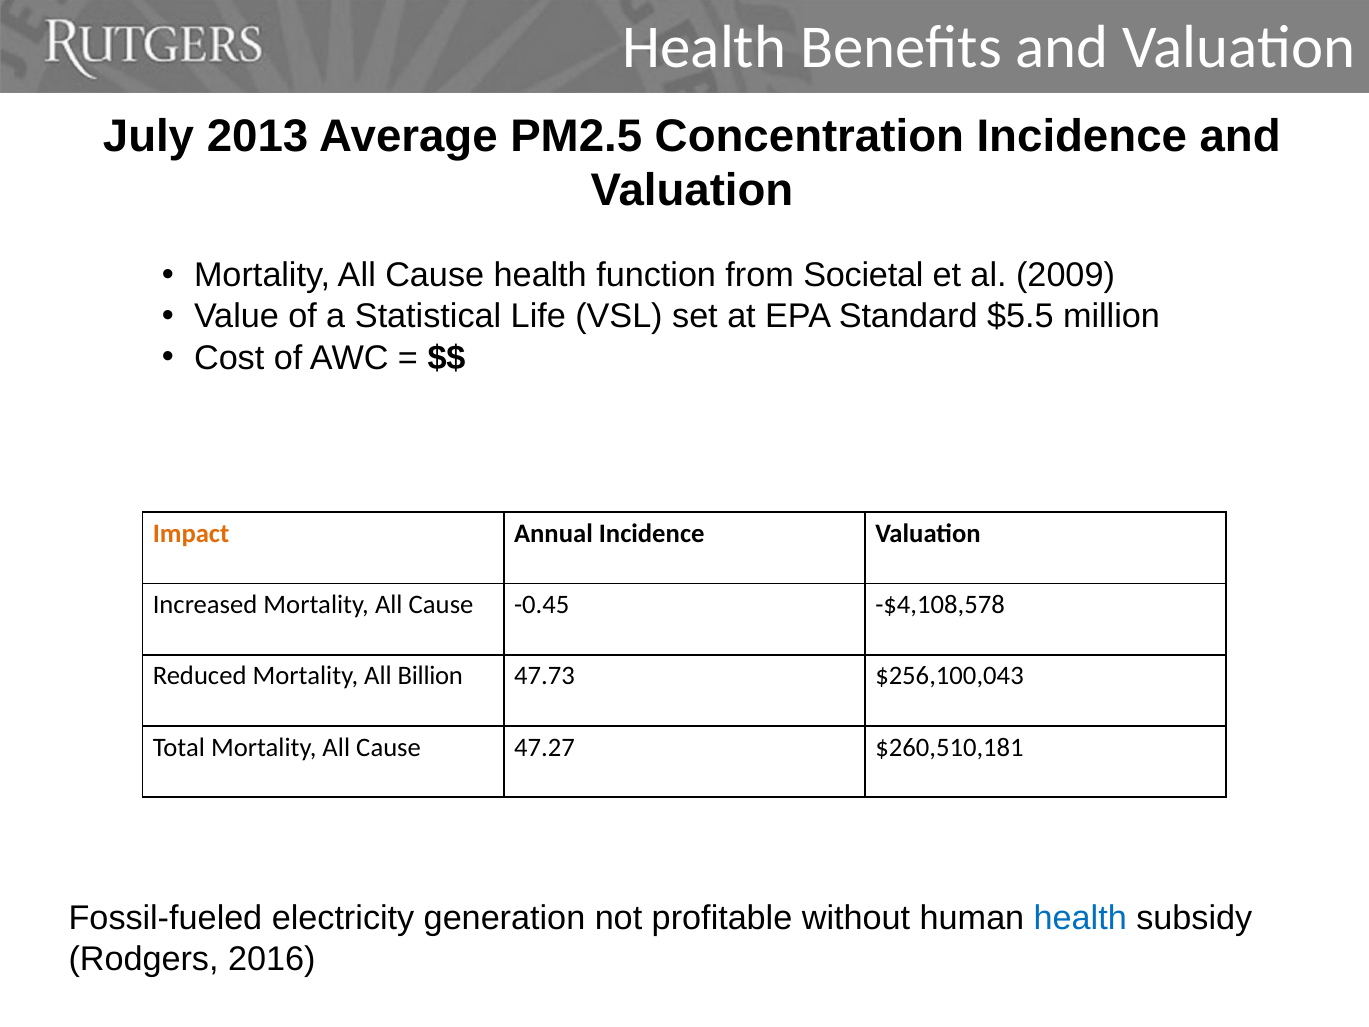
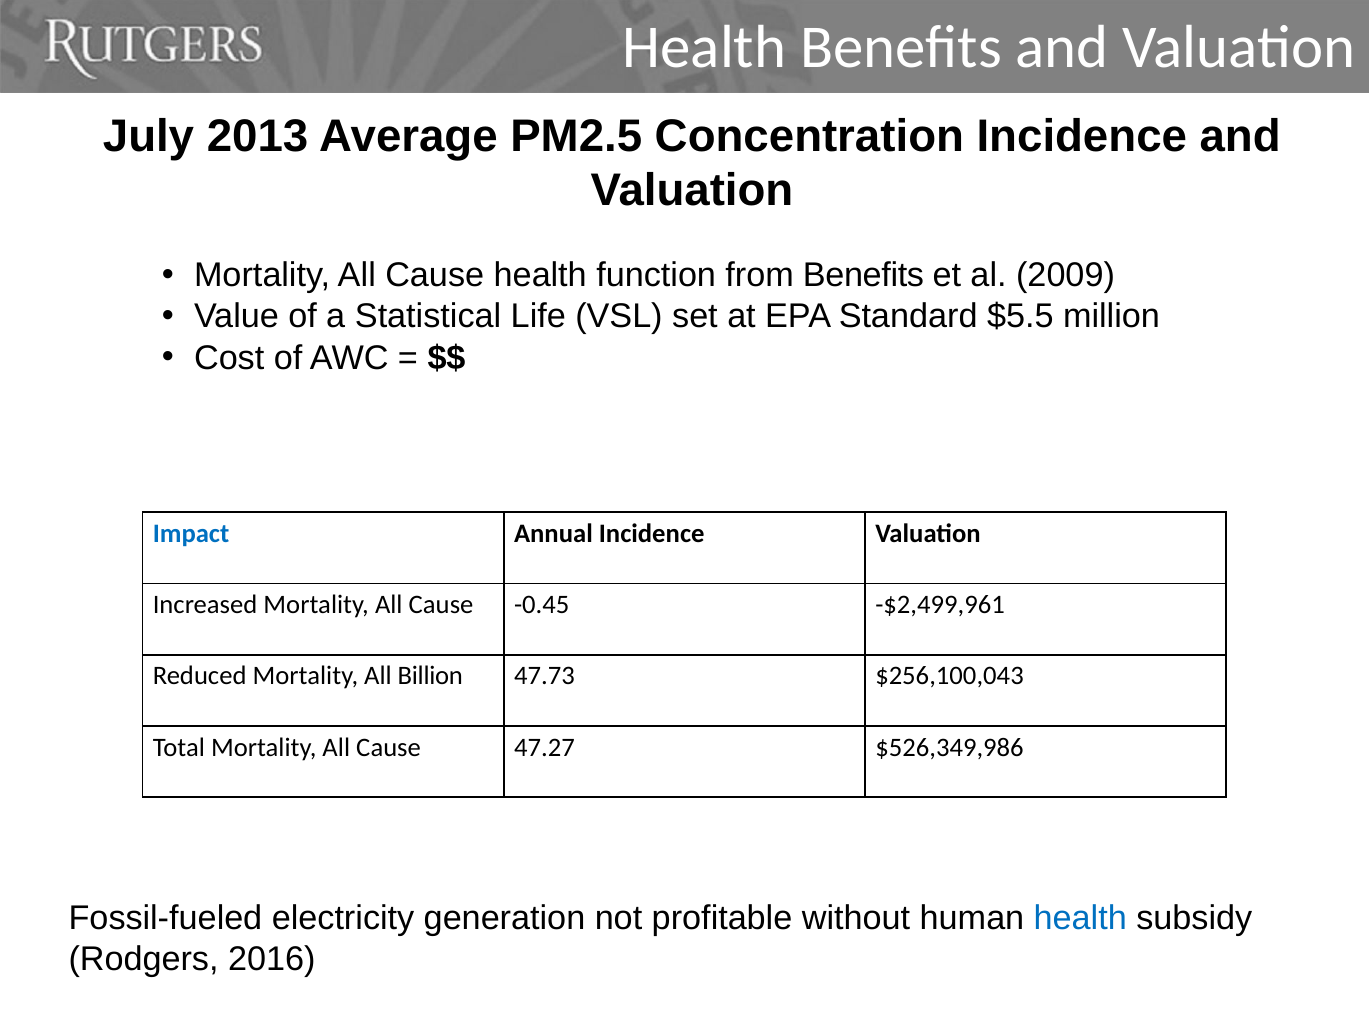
from Societal: Societal -> Benefits (863, 276)
Impact colour: orange -> blue (191, 533)
-$4,108,578: -$4,108,578 -> -$2,499,961 (940, 605)
$260,510,181: $260,510,181 -> $526,349,986 (949, 747)
